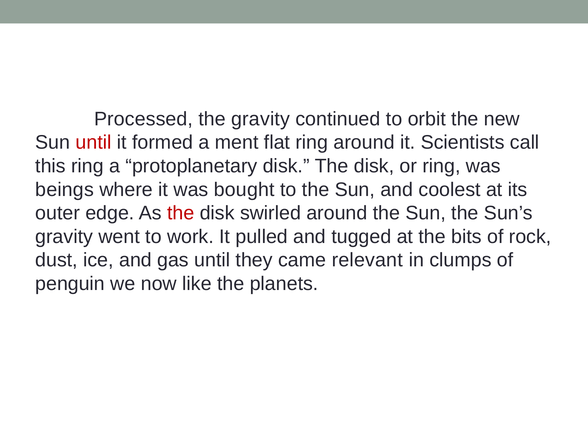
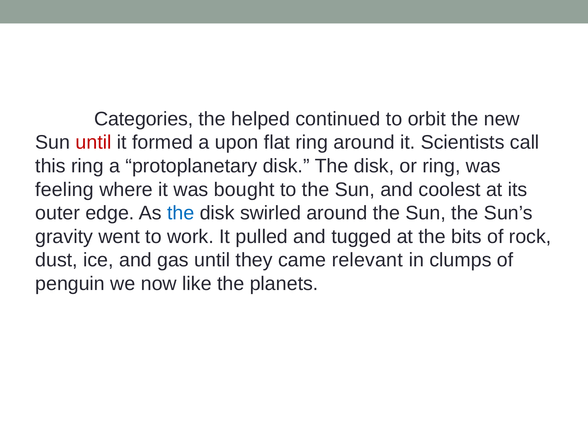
Processed: Processed -> Categories (144, 119)
the gravity: gravity -> helped (261, 119)
ment: ment -> upon (237, 142)
beings: beings -> feeling (65, 190)
the colour: red -> blue (181, 213)
